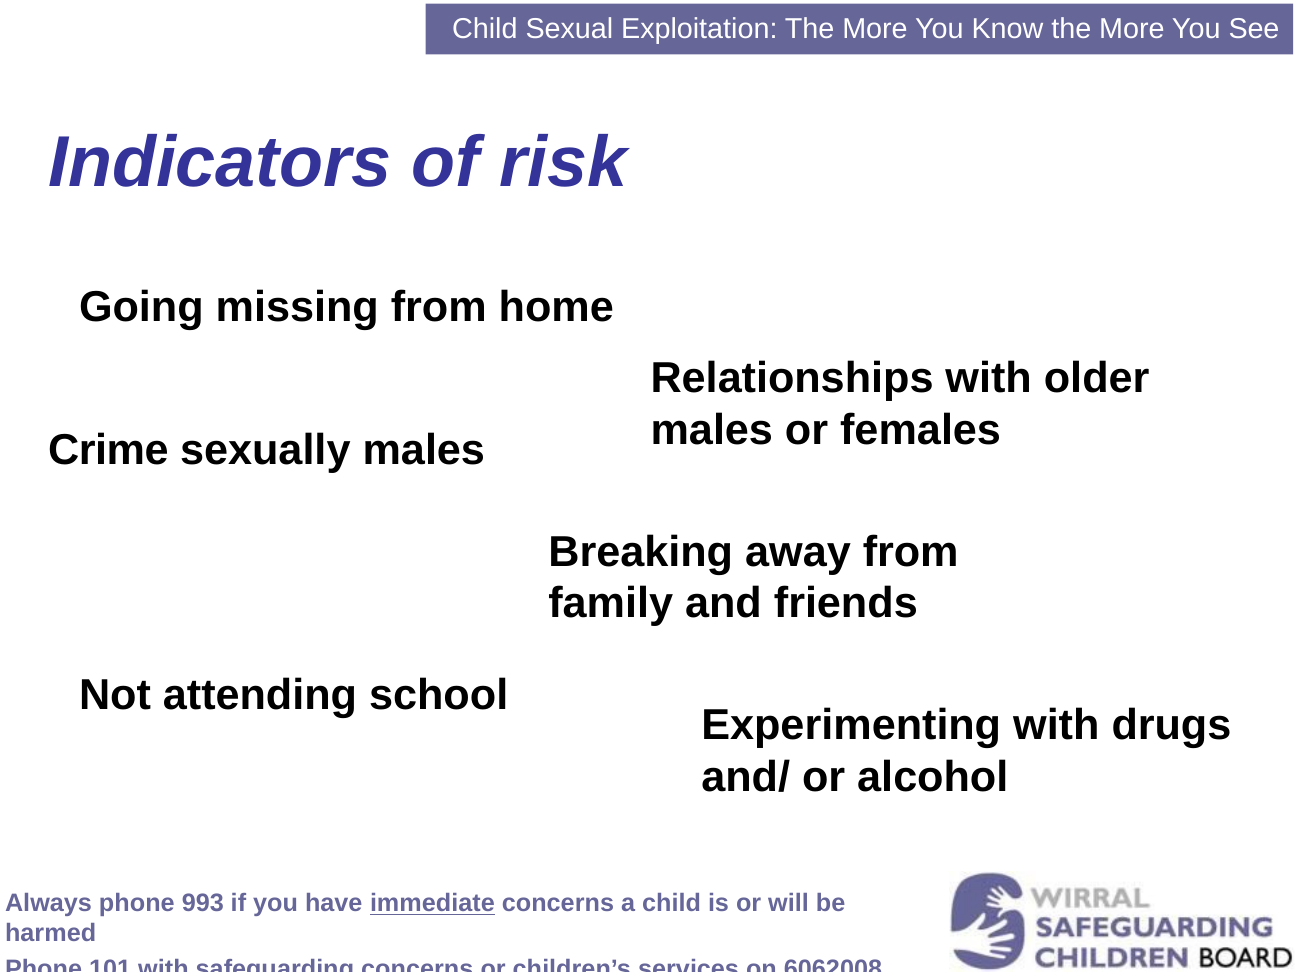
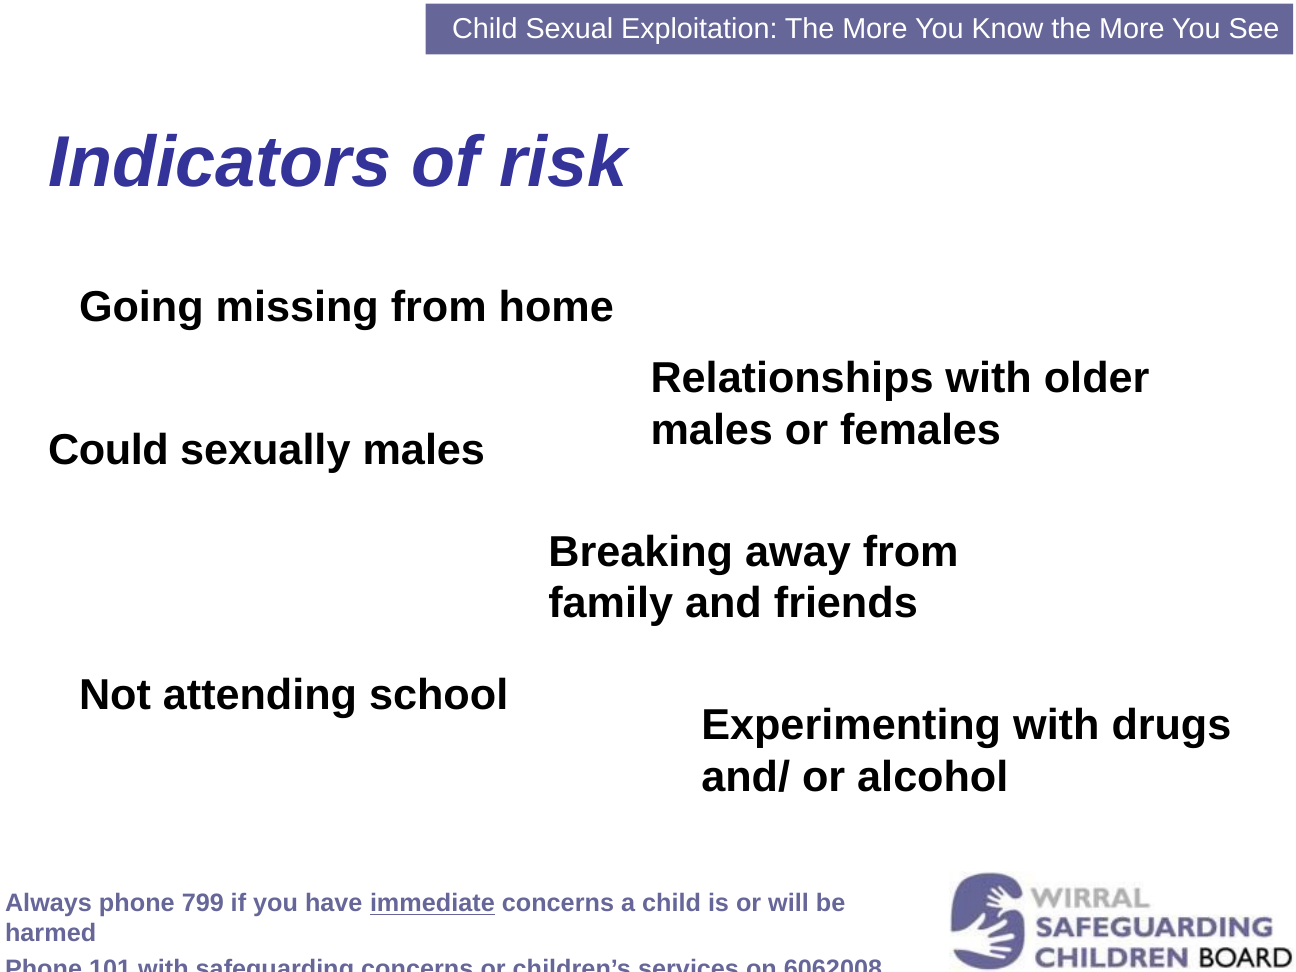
Crime: Crime -> Could (108, 450)
993: 993 -> 799 (203, 903)
